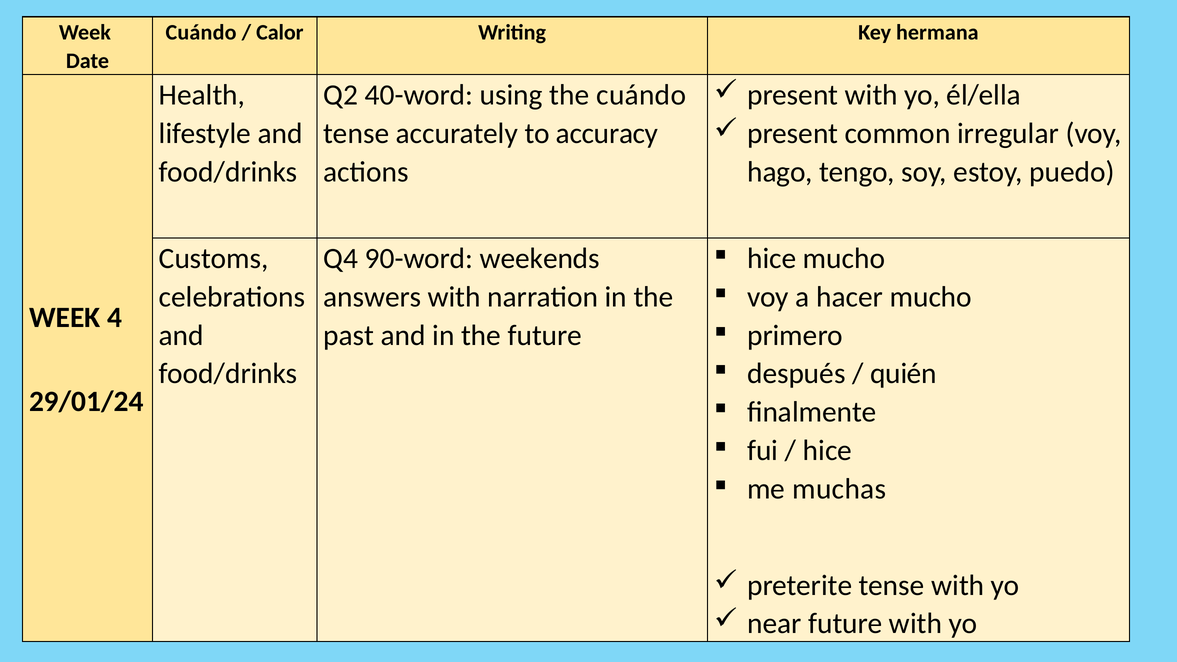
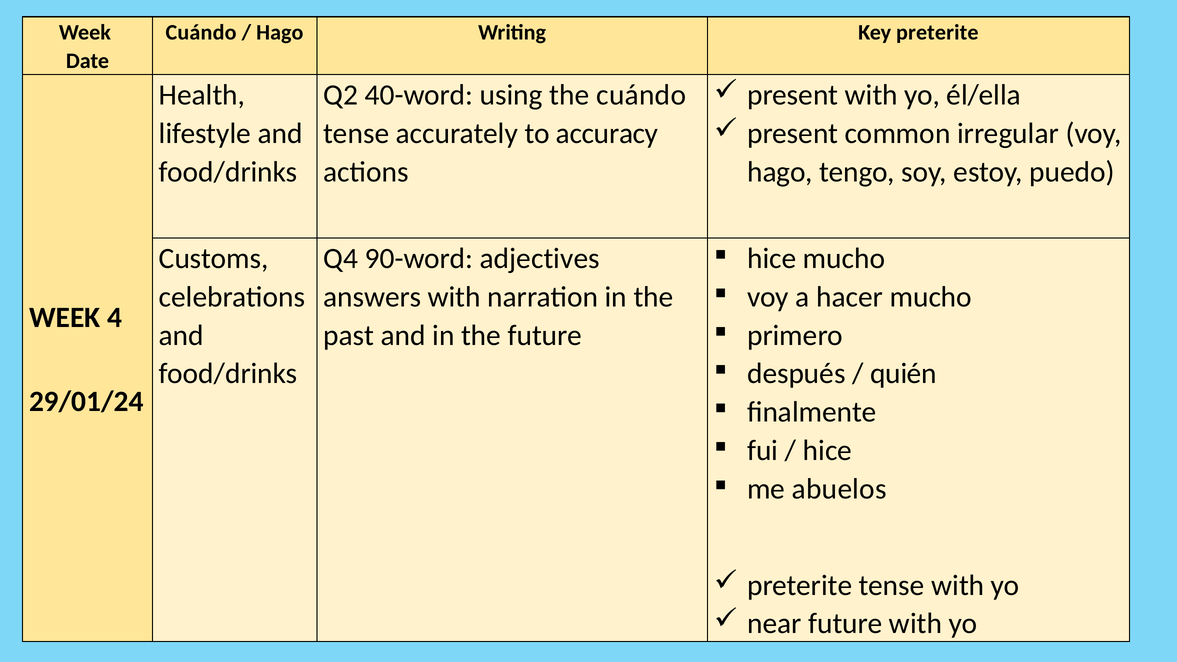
Calor: Calor -> Hago (280, 32)
Key hermana: hermana -> preterite (937, 32)
weekends: weekends -> adjectives (540, 259)
muchas: muchas -> abuelos (839, 489)
